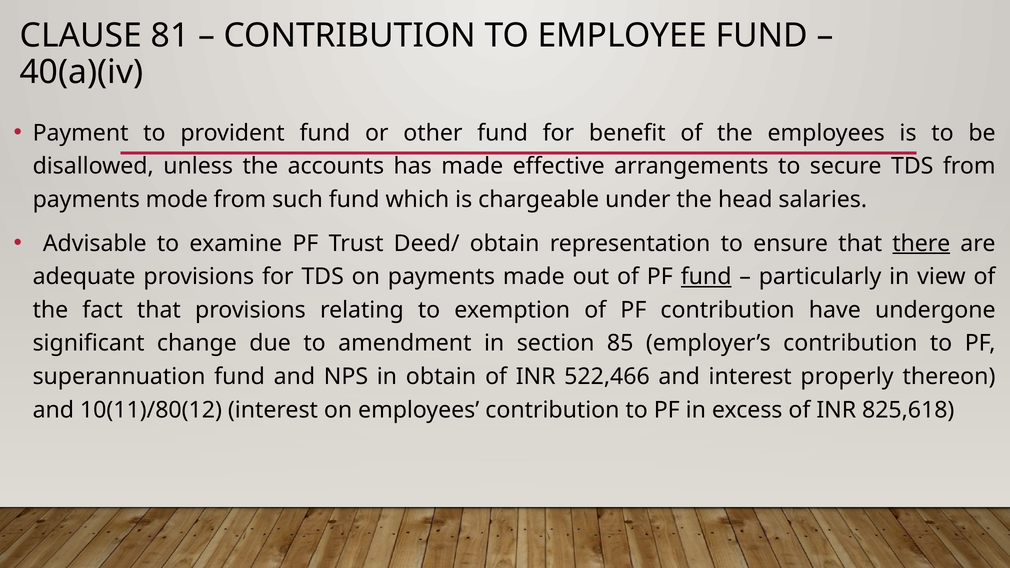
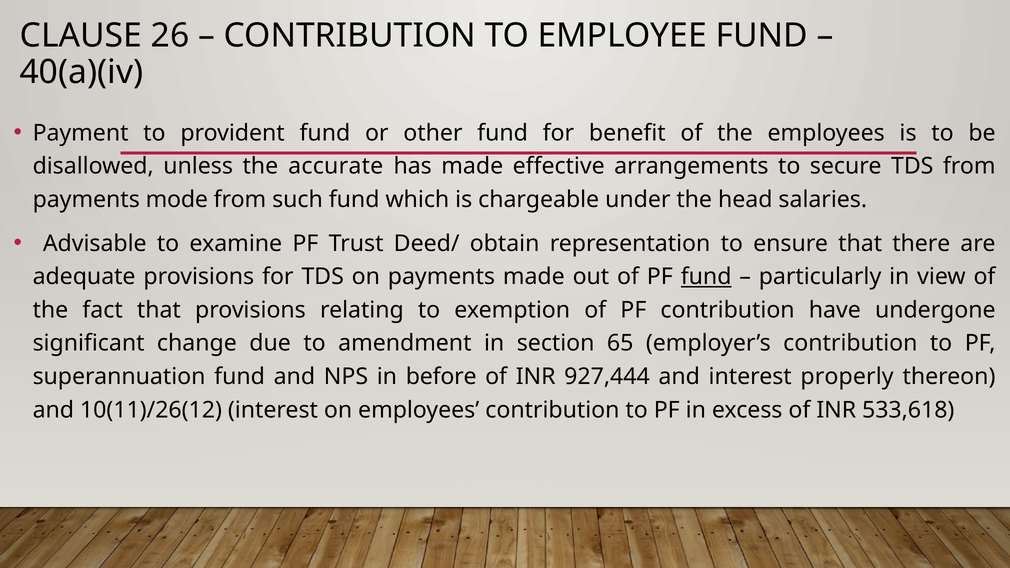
81: 81 -> 26 (170, 36)
accounts: accounts -> accurate (336, 166)
there underline: present -> none (921, 243)
85: 85 -> 65 (620, 343)
in obtain: obtain -> before (441, 377)
522,466: 522,466 -> 927,444 (607, 377)
10(11)/80(12: 10(11)/80(12 -> 10(11)/26(12 (151, 410)
825,618: 825,618 -> 533,618 (908, 410)
